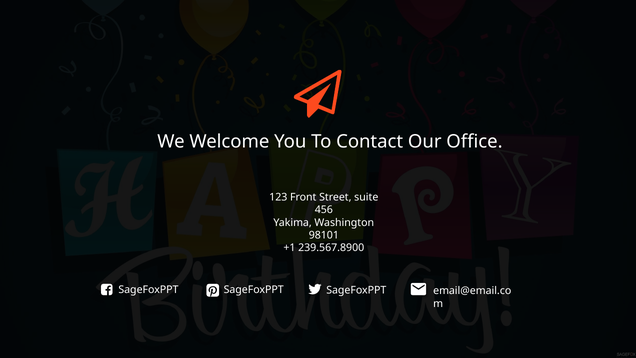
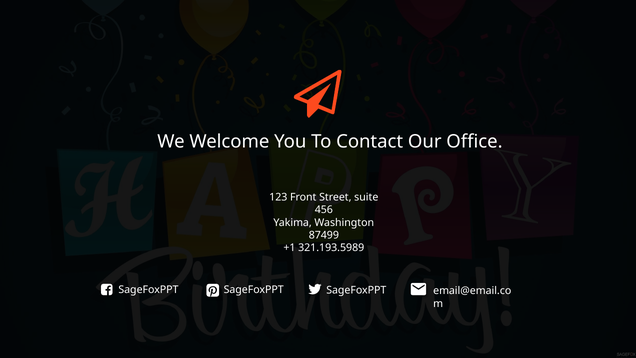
98101: 98101 -> 87499 (324, 235)
239.567.8900: 239.567.8900 -> 321.193.5989 (331, 248)
